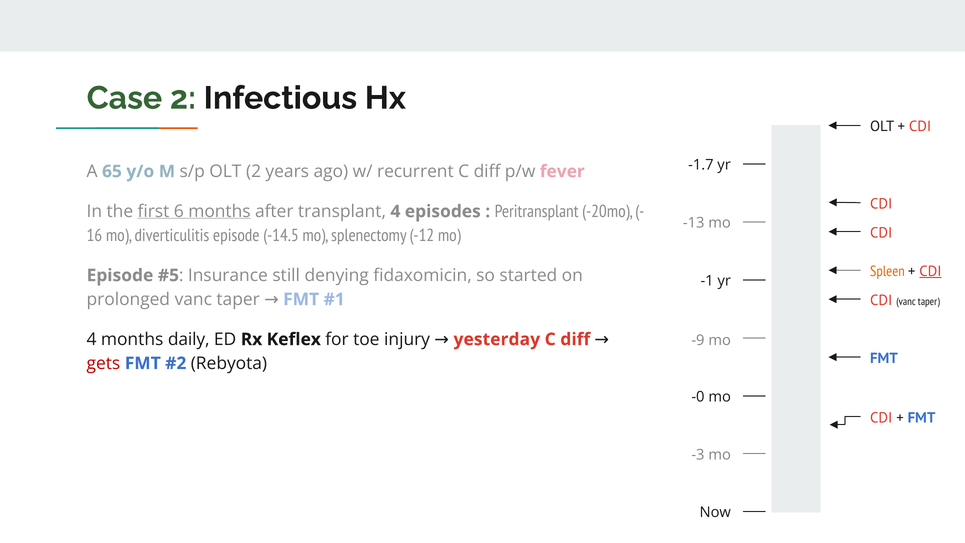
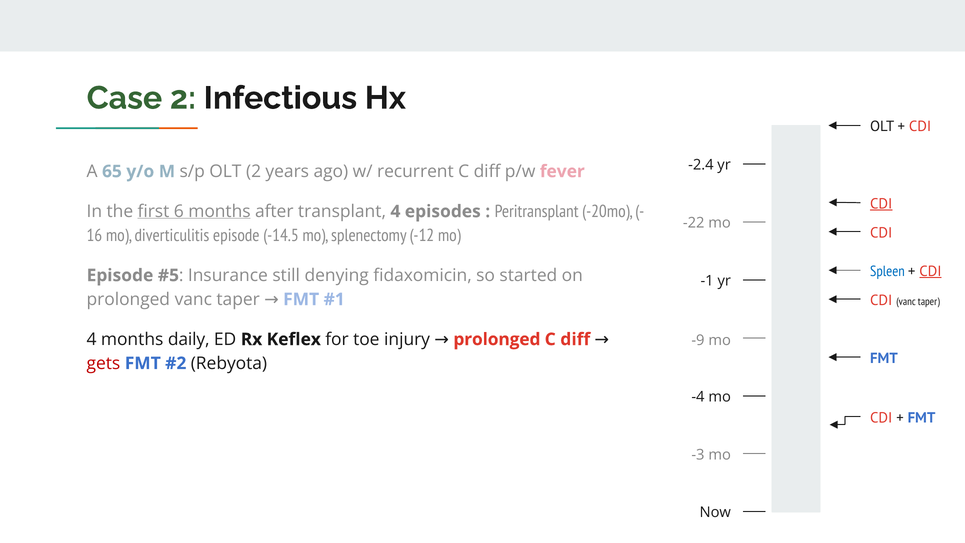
-1.7: -1.7 -> -2.4 (701, 165)
CDI underline: none -> present (881, 204)
-13: -13 -> -22 (694, 223)
Spleen colour: orange -> blue (887, 271)
yesterday: yesterday -> prolonged (497, 339)
-0: -0 -> -4 (698, 397)
